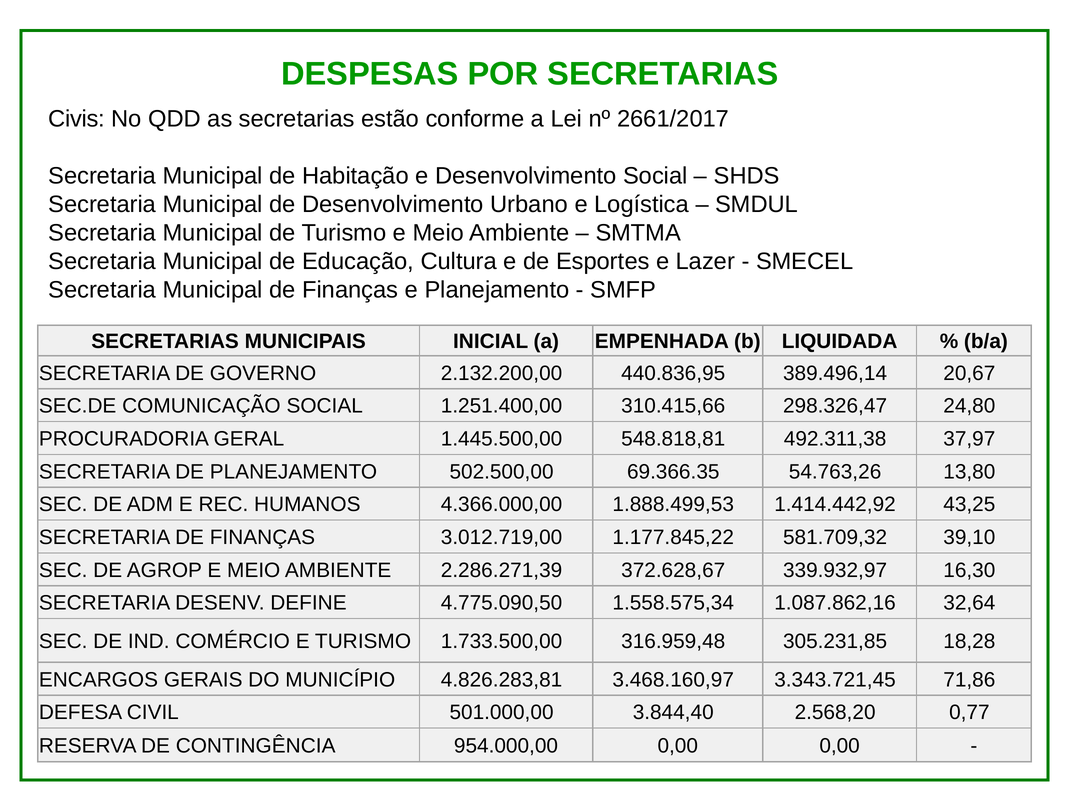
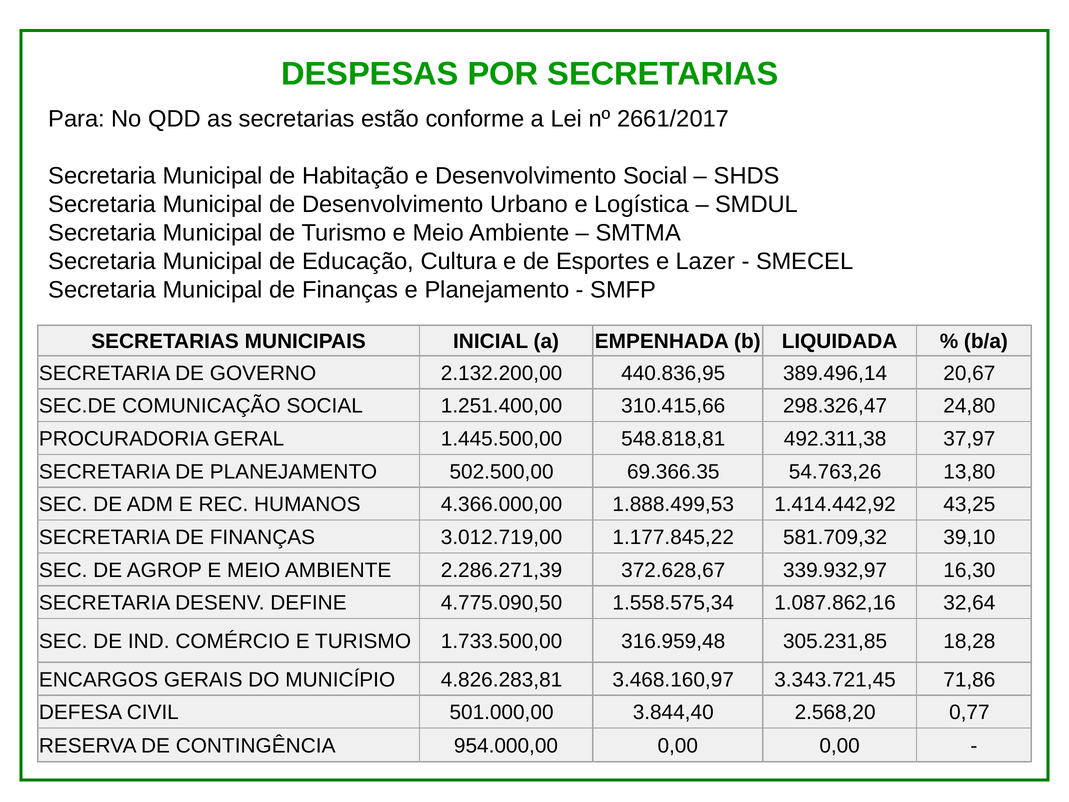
Civis: Civis -> Para (77, 119)
